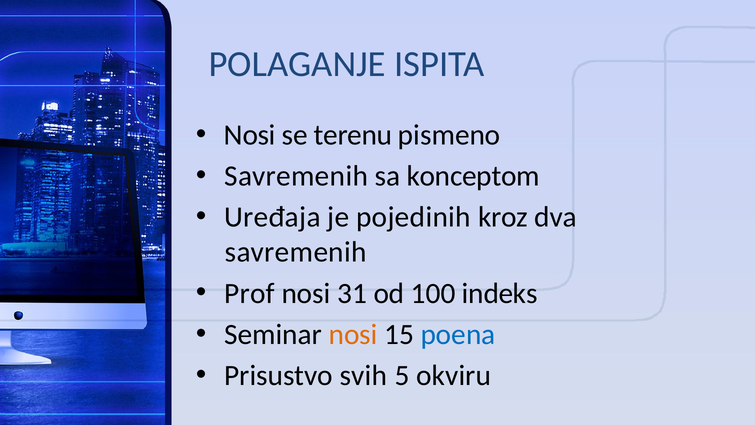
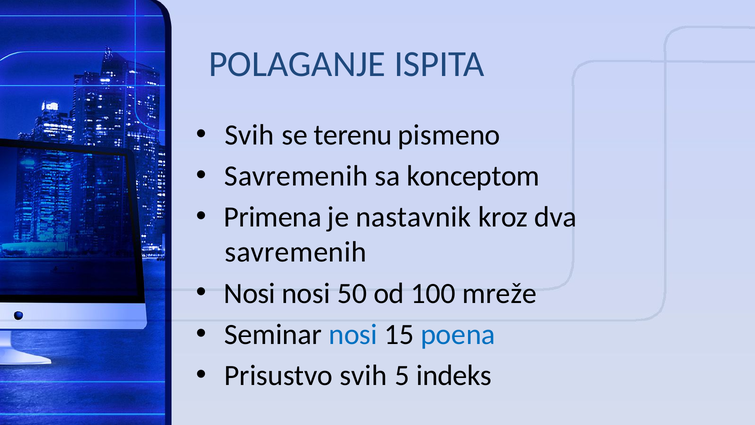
Nosi: Nosi -> Svih (249, 135)
Uređaja: Uređaja -> Primena (273, 217)
pojedinih: pojedinih -> nastavnik (413, 217)
Prof: Prof -> Nosi (250, 293)
31: 31 -> 50 (352, 293)
indeks: indeks -> mreže (500, 293)
nosi colour: orange -> blue (353, 334)
okviru: okviru -> indeks (454, 375)
